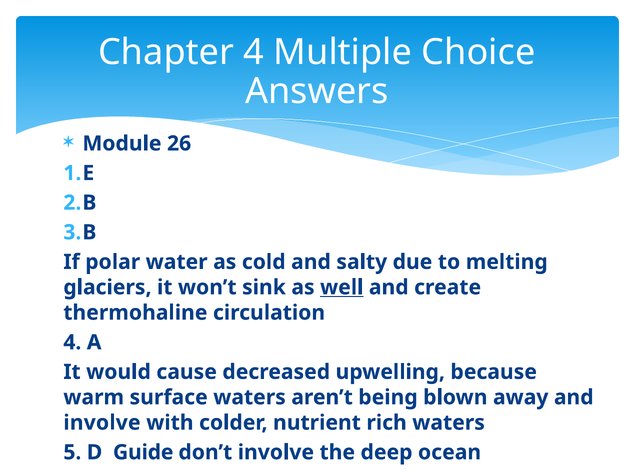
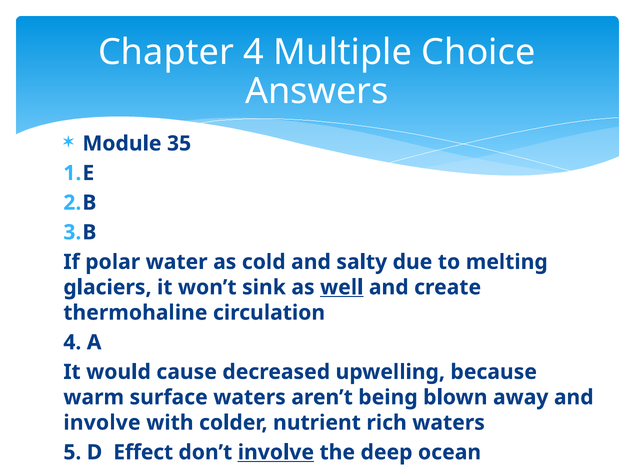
26: 26 -> 35 (179, 143)
Guide: Guide -> Effect (143, 452)
involve underline: none -> present (276, 452)
